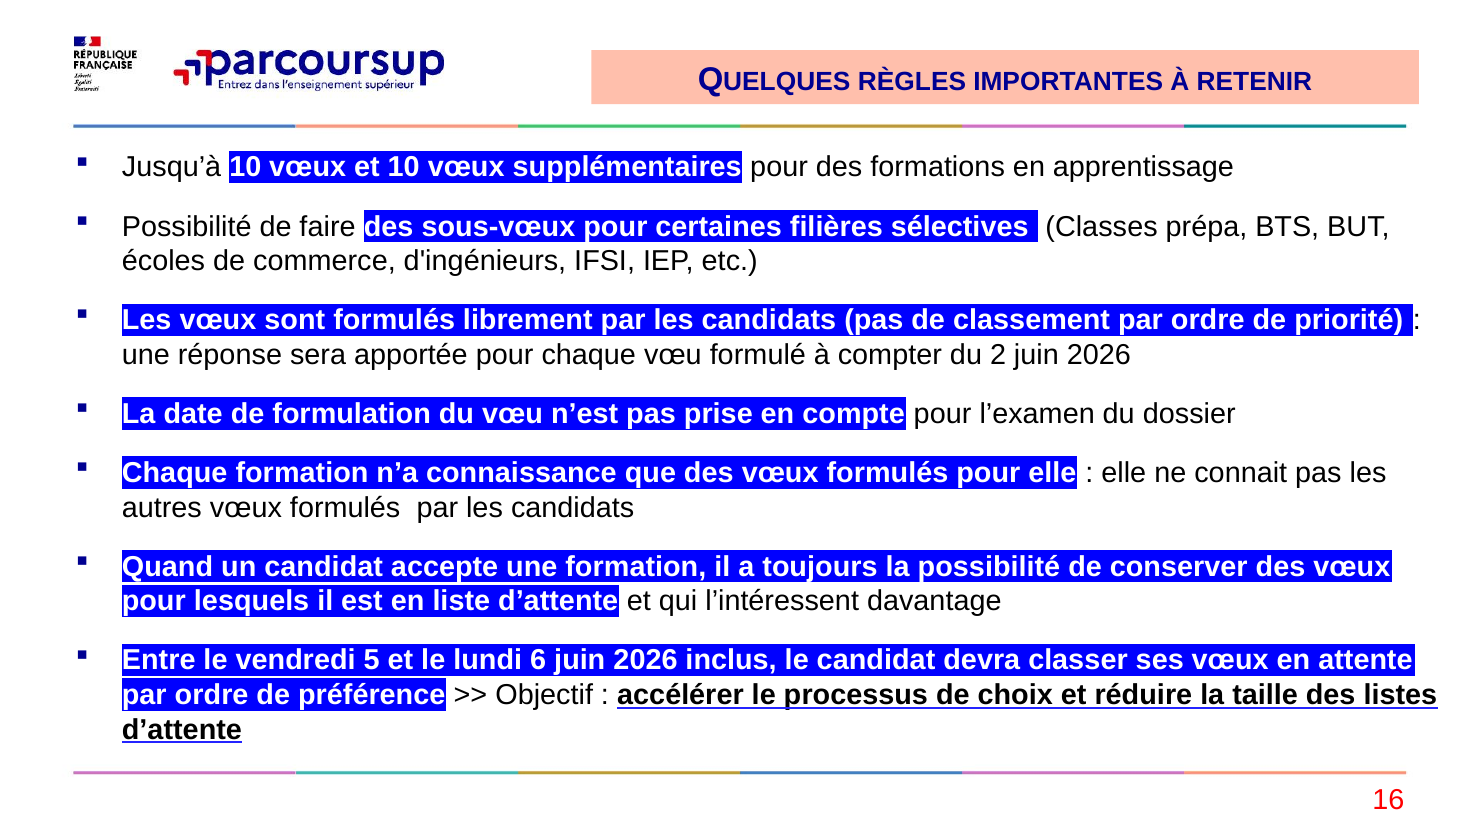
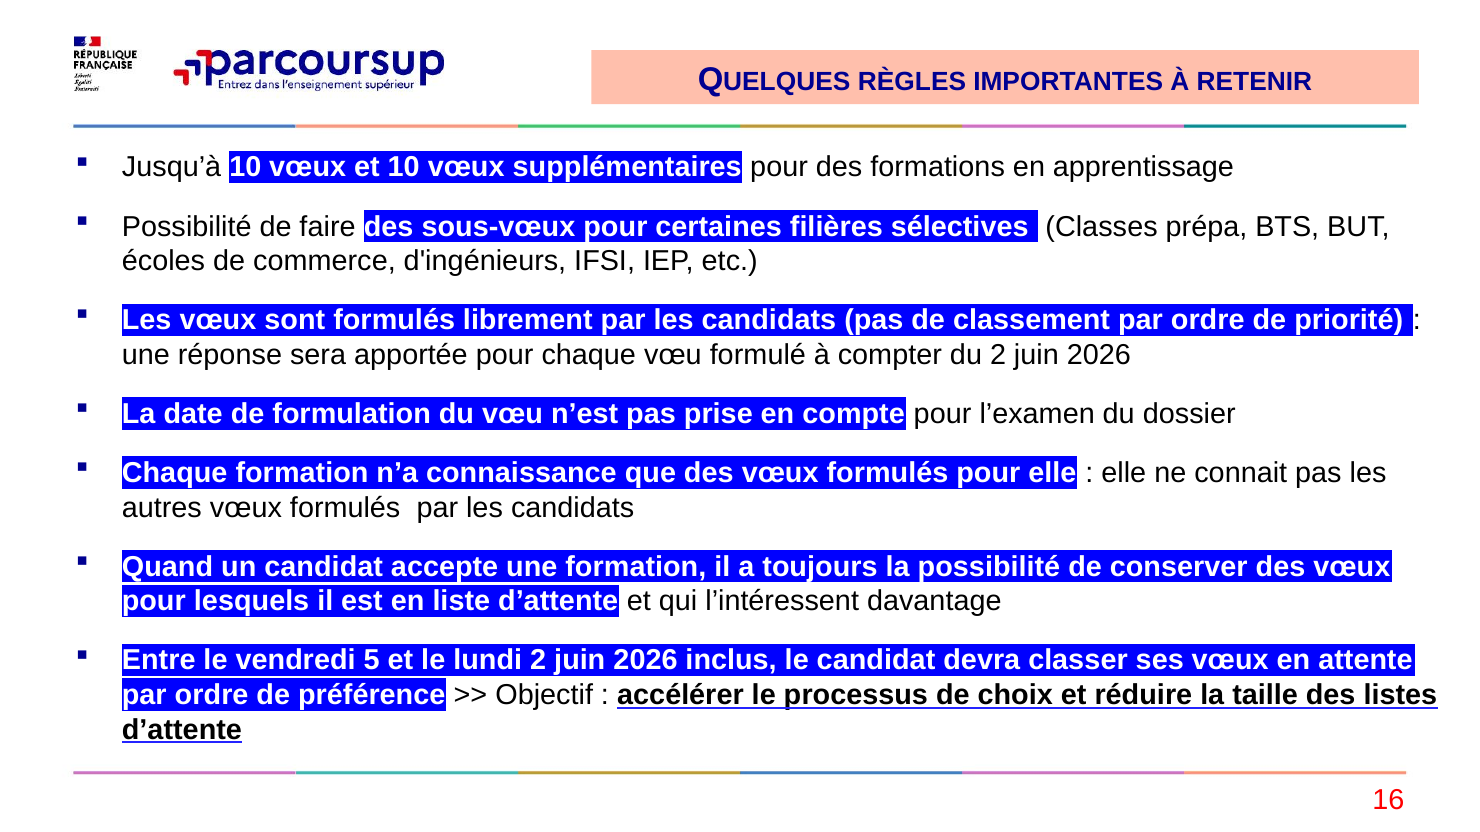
lundi 6: 6 -> 2 (538, 661)
